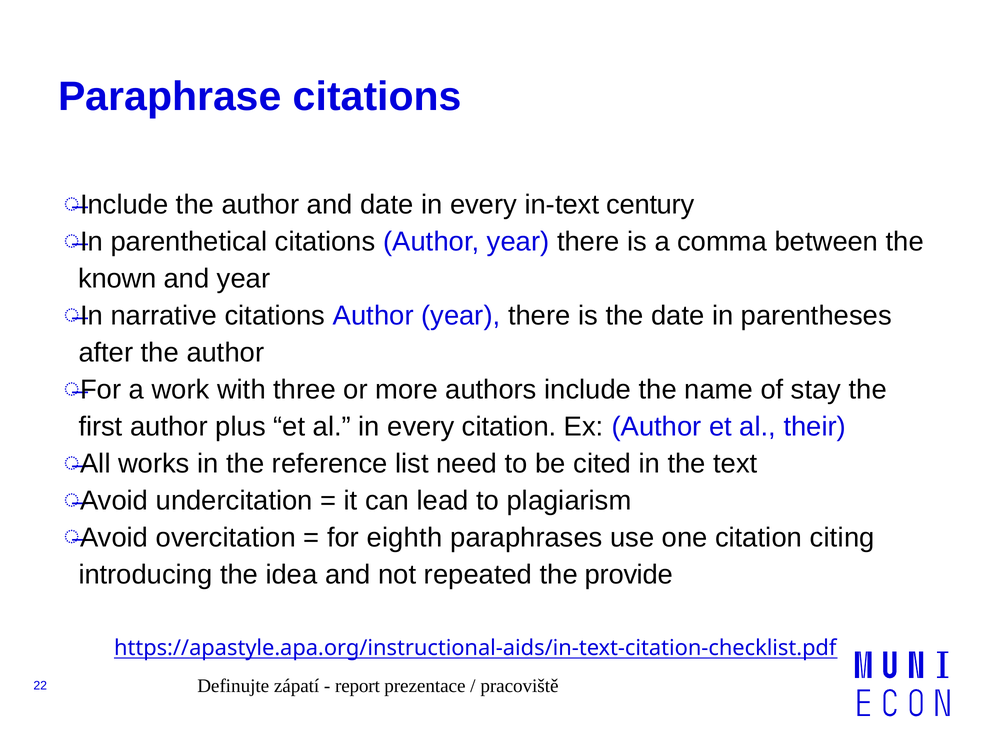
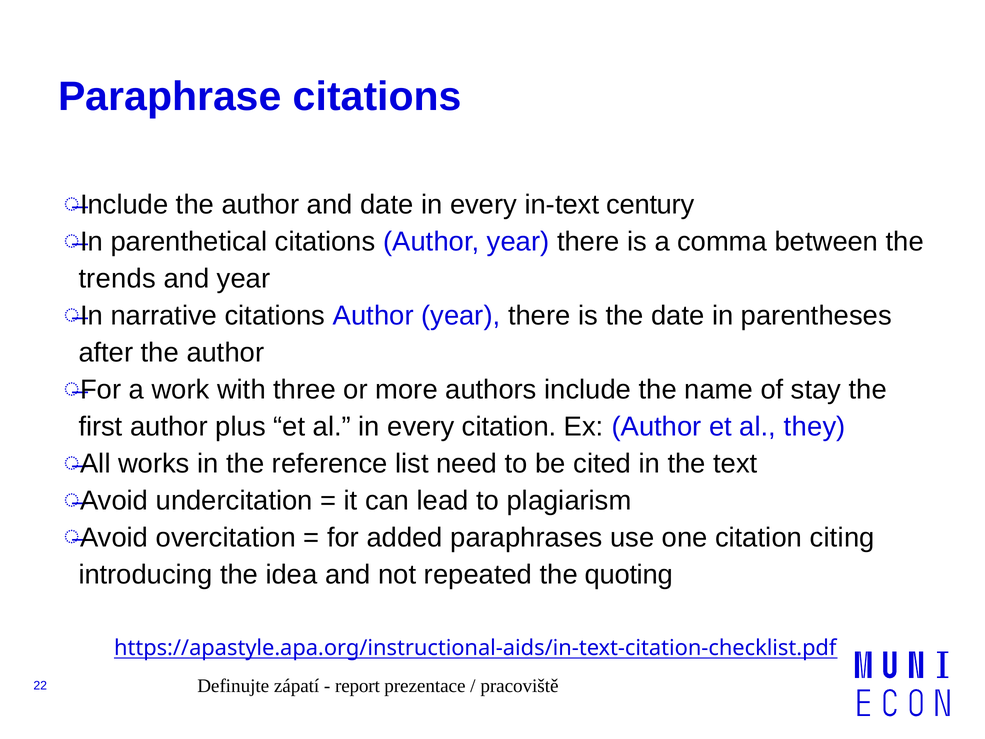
known: known -> trends (117, 279)
their: their -> they (815, 426)
eighth: eighth -> added (405, 537)
provide: provide -> quoting (629, 574)
